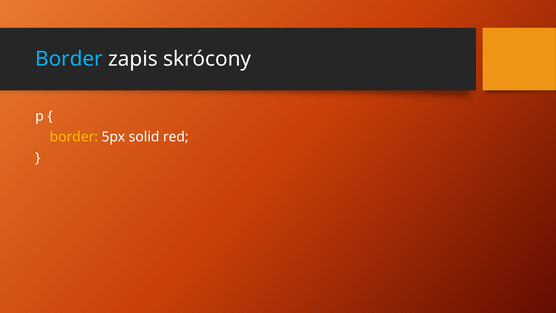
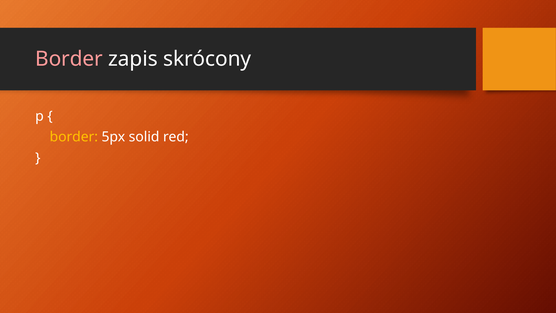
Border colour: light blue -> pink (69, 59)
